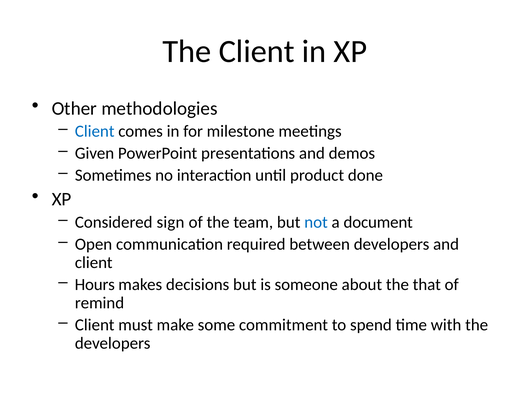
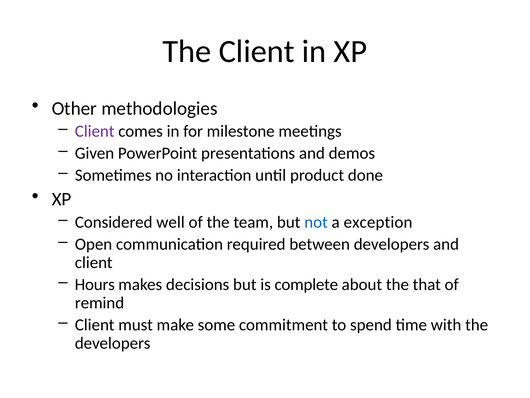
Client colour: blue -> purple (95, 131)
sign: sign -> well (171, 222)
document: document -> exception (378, 222)
someone: someone -> complete (306, 284)
